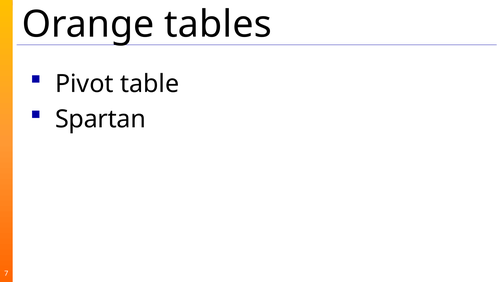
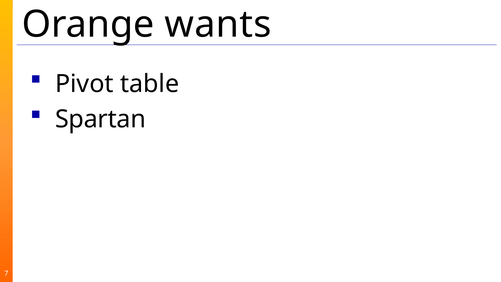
tables: tables -> wants (218, 25)
